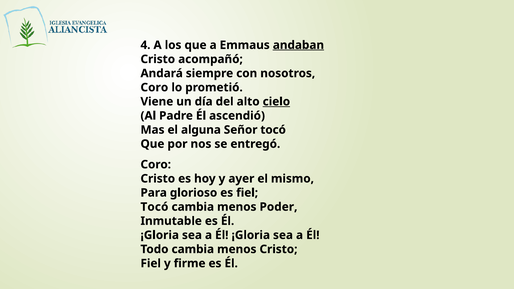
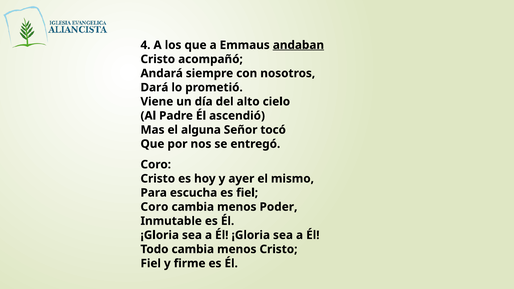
Coro: Coro -> Dará (154, 87)
cielo underline: present -> none (276, 102)
glorioso: glorioso -> escucha (194, 193)
Tocó: Tocó -> Coro (154, 207)
